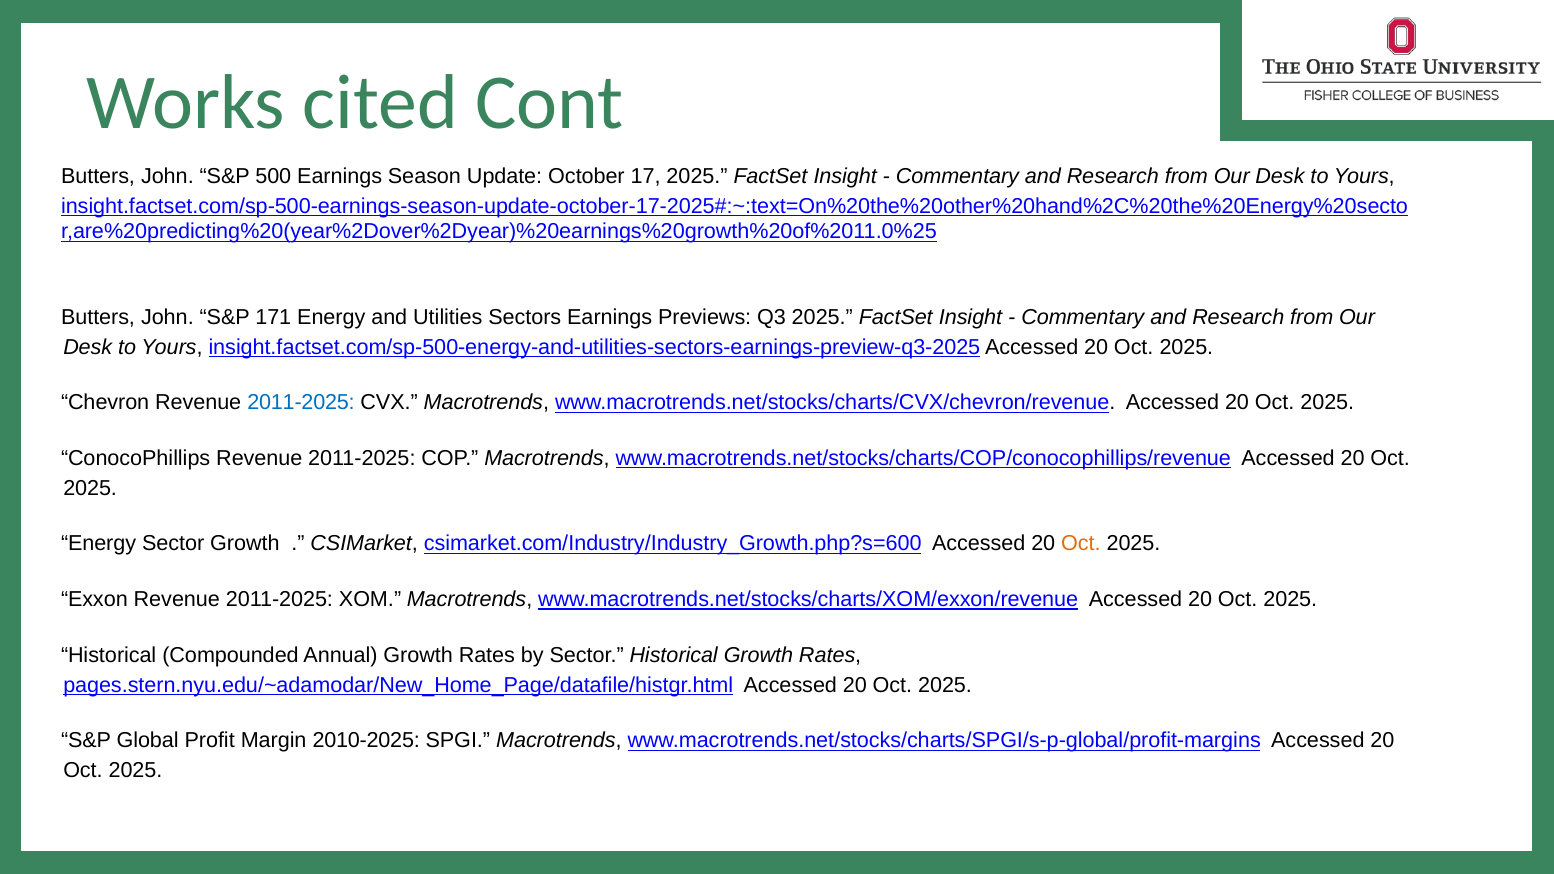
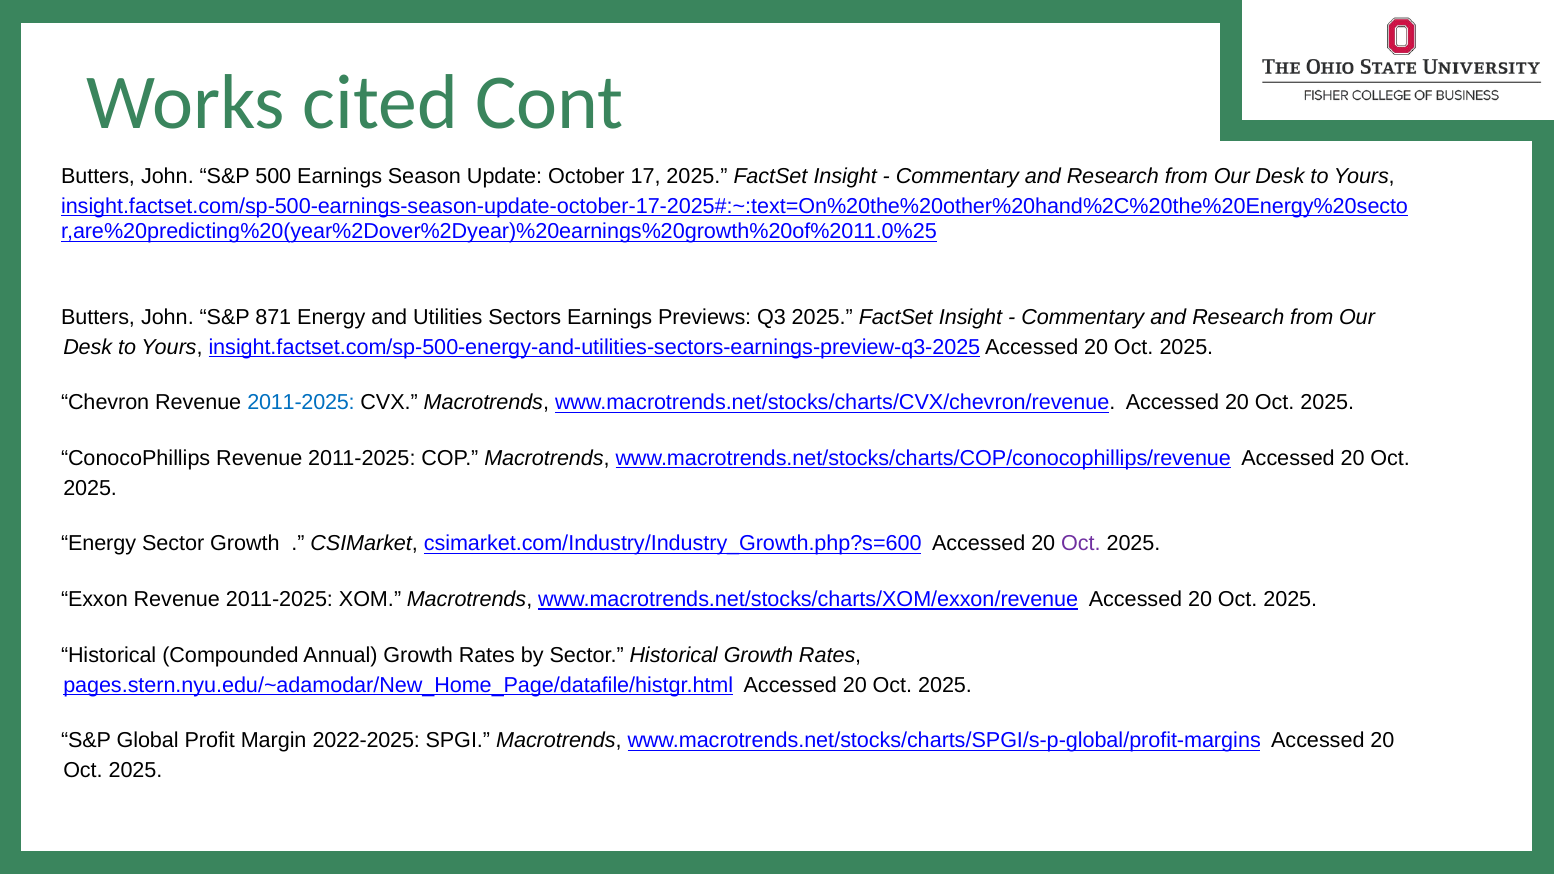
171: 171 -> 871 (273, 317)
Oct colour: orange -> purple (1081, 544)
2010-2025: 2010-2025 -> 2022-2025 (366, 741)
